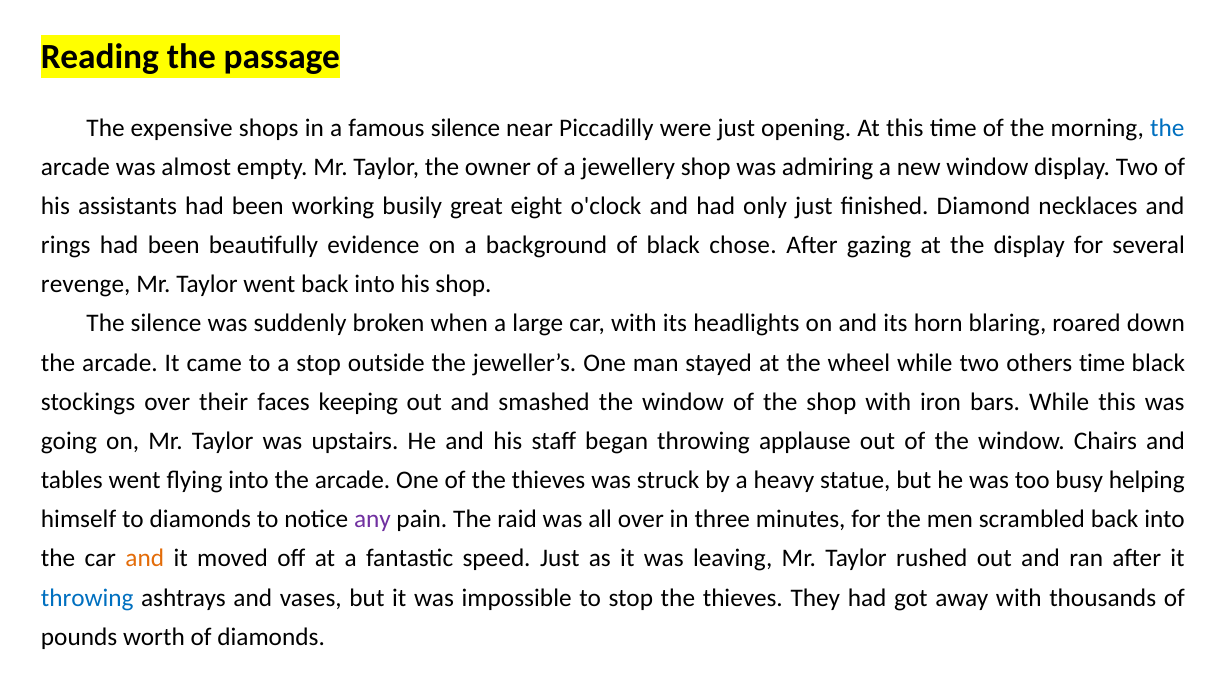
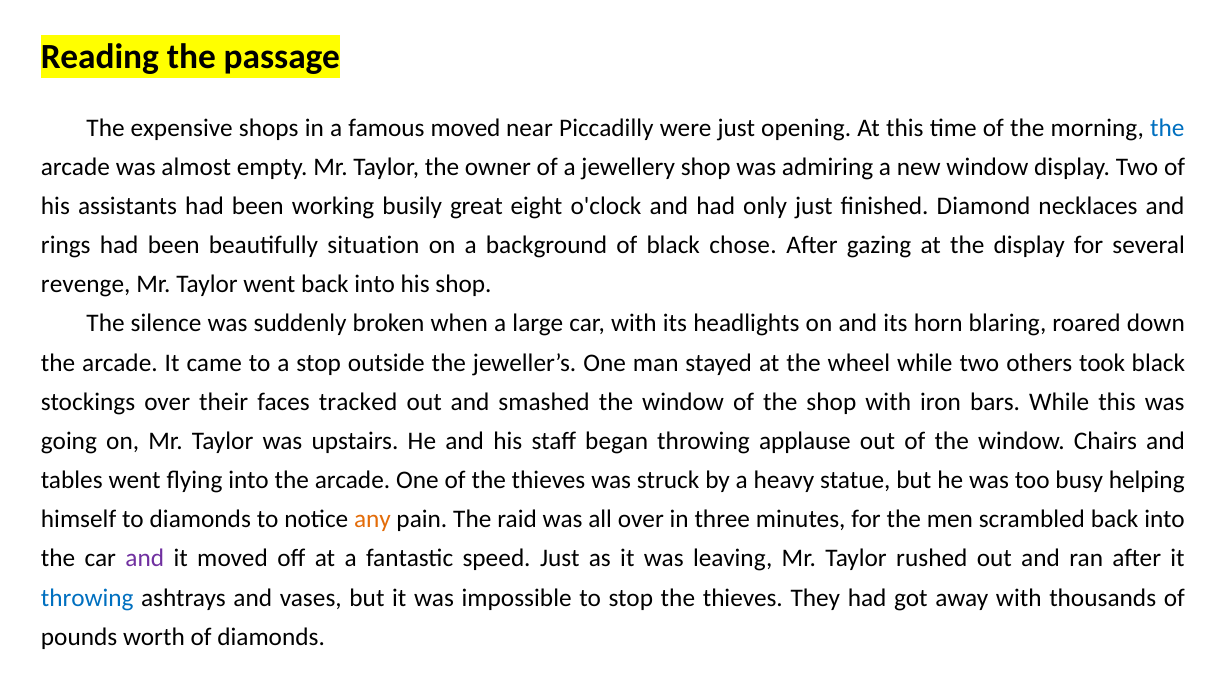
famous silence: silence -> moved (466, 128)
evidence: evidence -> situation (373, 245)
others time: time -> took (1102, 363)
keeping: keeping -> tracked (358, 402)
any colour: purple -> orange (372, 520)
and colour: orange -> purple (145, 559)
